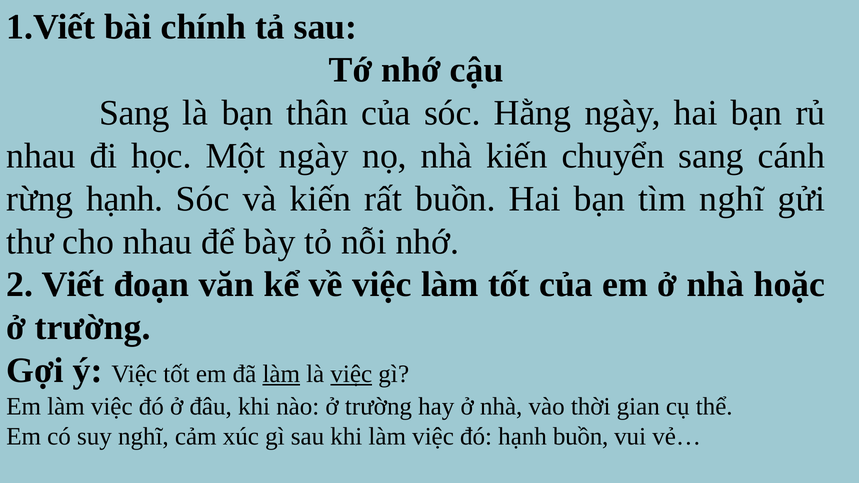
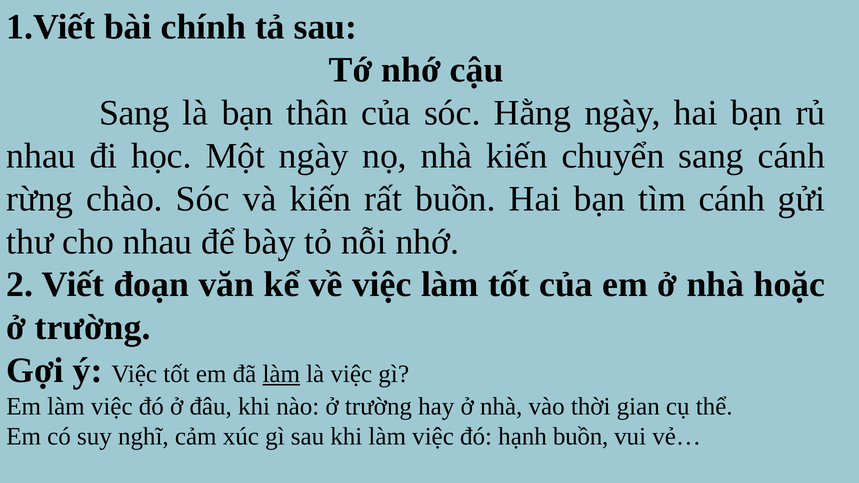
rừng hạnh: hạnh -> chào (125, 199)
tìm nghĩ: nghĩ -> cánh (732, 199)
việc underline: present -> none (351, 374)
